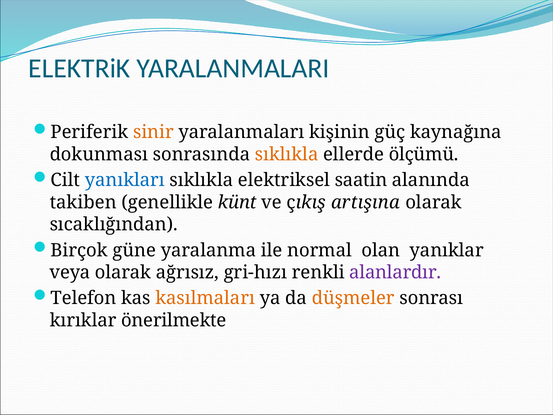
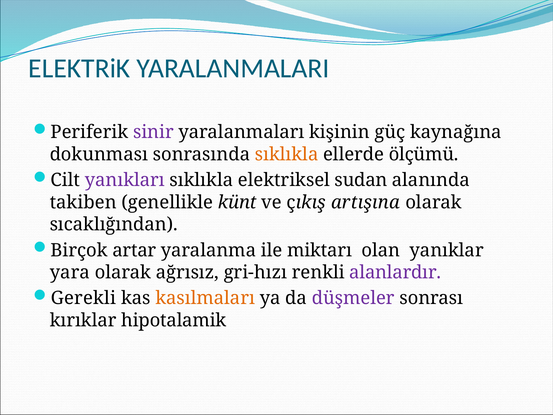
sinir colour: orange -> purple (153, 132)
yanıkları colour: blue -> purple (125, 180)
saatin: saatin -> sudan (361, 180)
güne: güne -> artar (134, 250)
normal: normal -> miktarı (320, 250)
veya: veya -> yara (70, 272)
Telefon: Telefon -> Gerekli (83, 298)
düşmeler colour: orange -> purple (353, 298)
önerilmekte: önerilmekte -> hipotalamik (174, 320)
